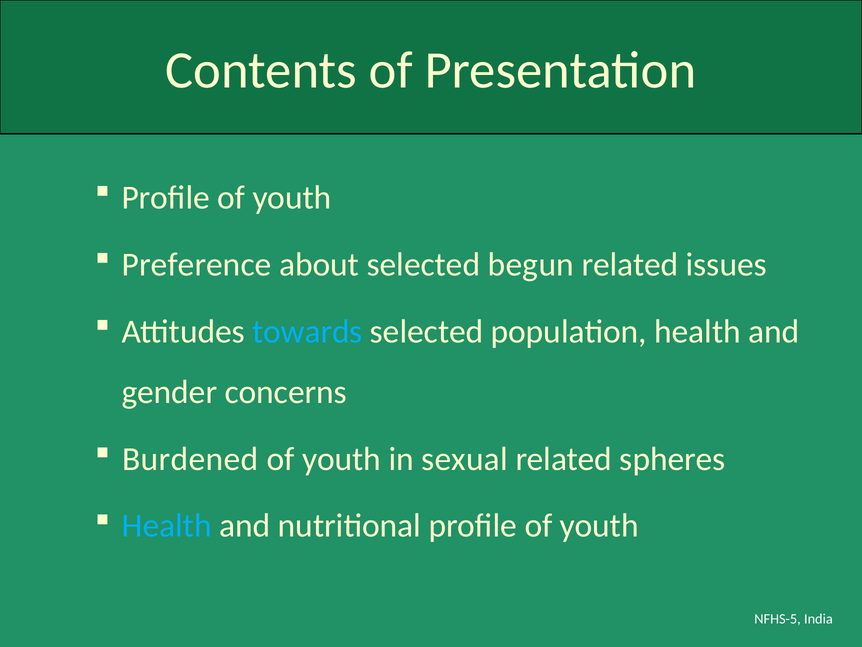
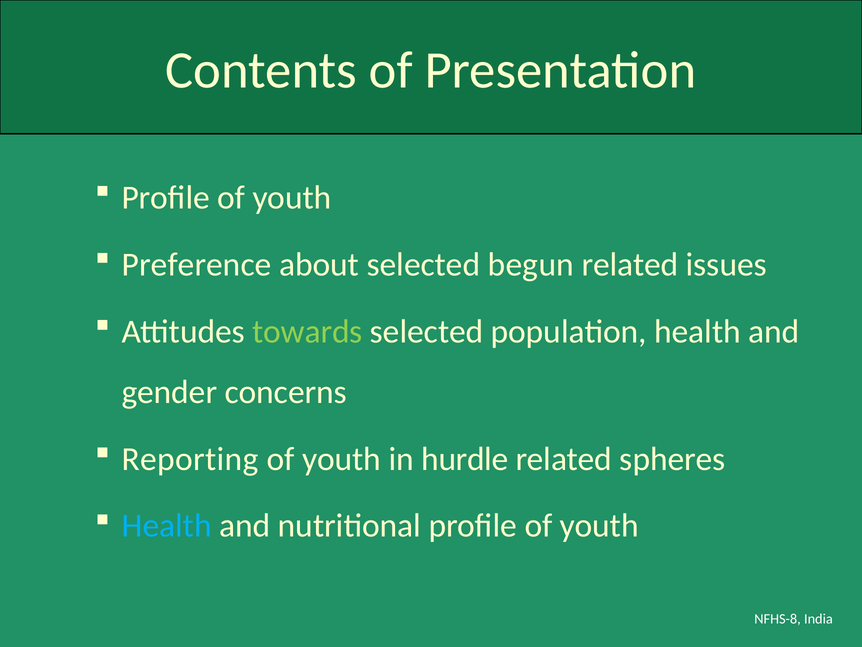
towards colour: light blue -> light green (307, 331)
Burdened: Burdened -> Reporting (190, 459)
sexual: sexual -> hurdle (465, 459)
NFHS-5: NFHS-5 -> NFHS-8 (778, 619)
